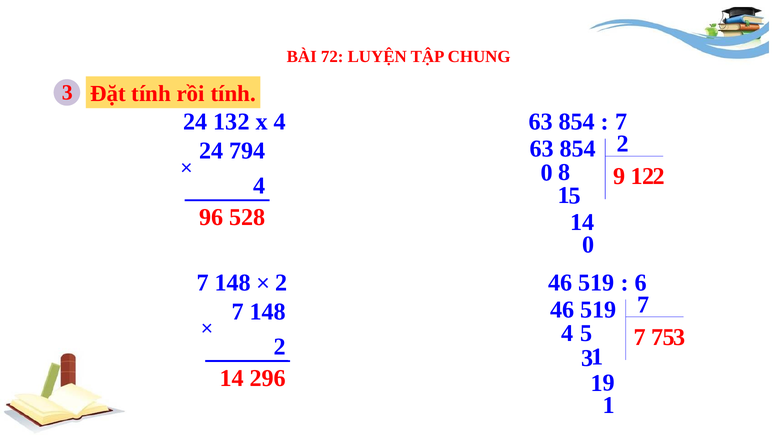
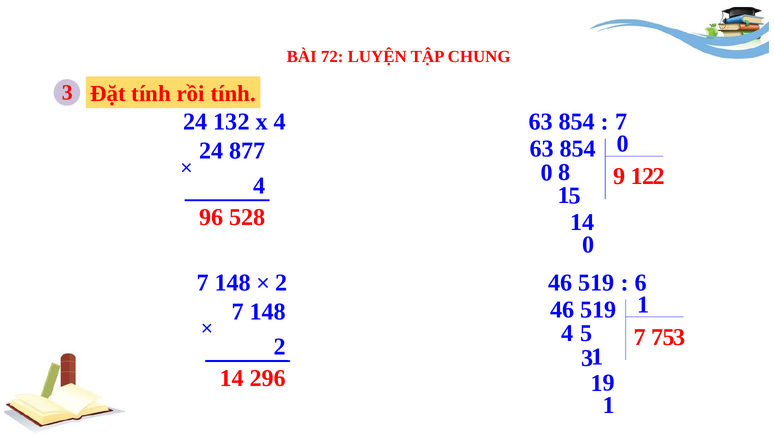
854 2: 2 -> 0 (623, 144)
794: 794 -> 877 (247, 151)
519 7: 7 -> 1 (643, 305)
